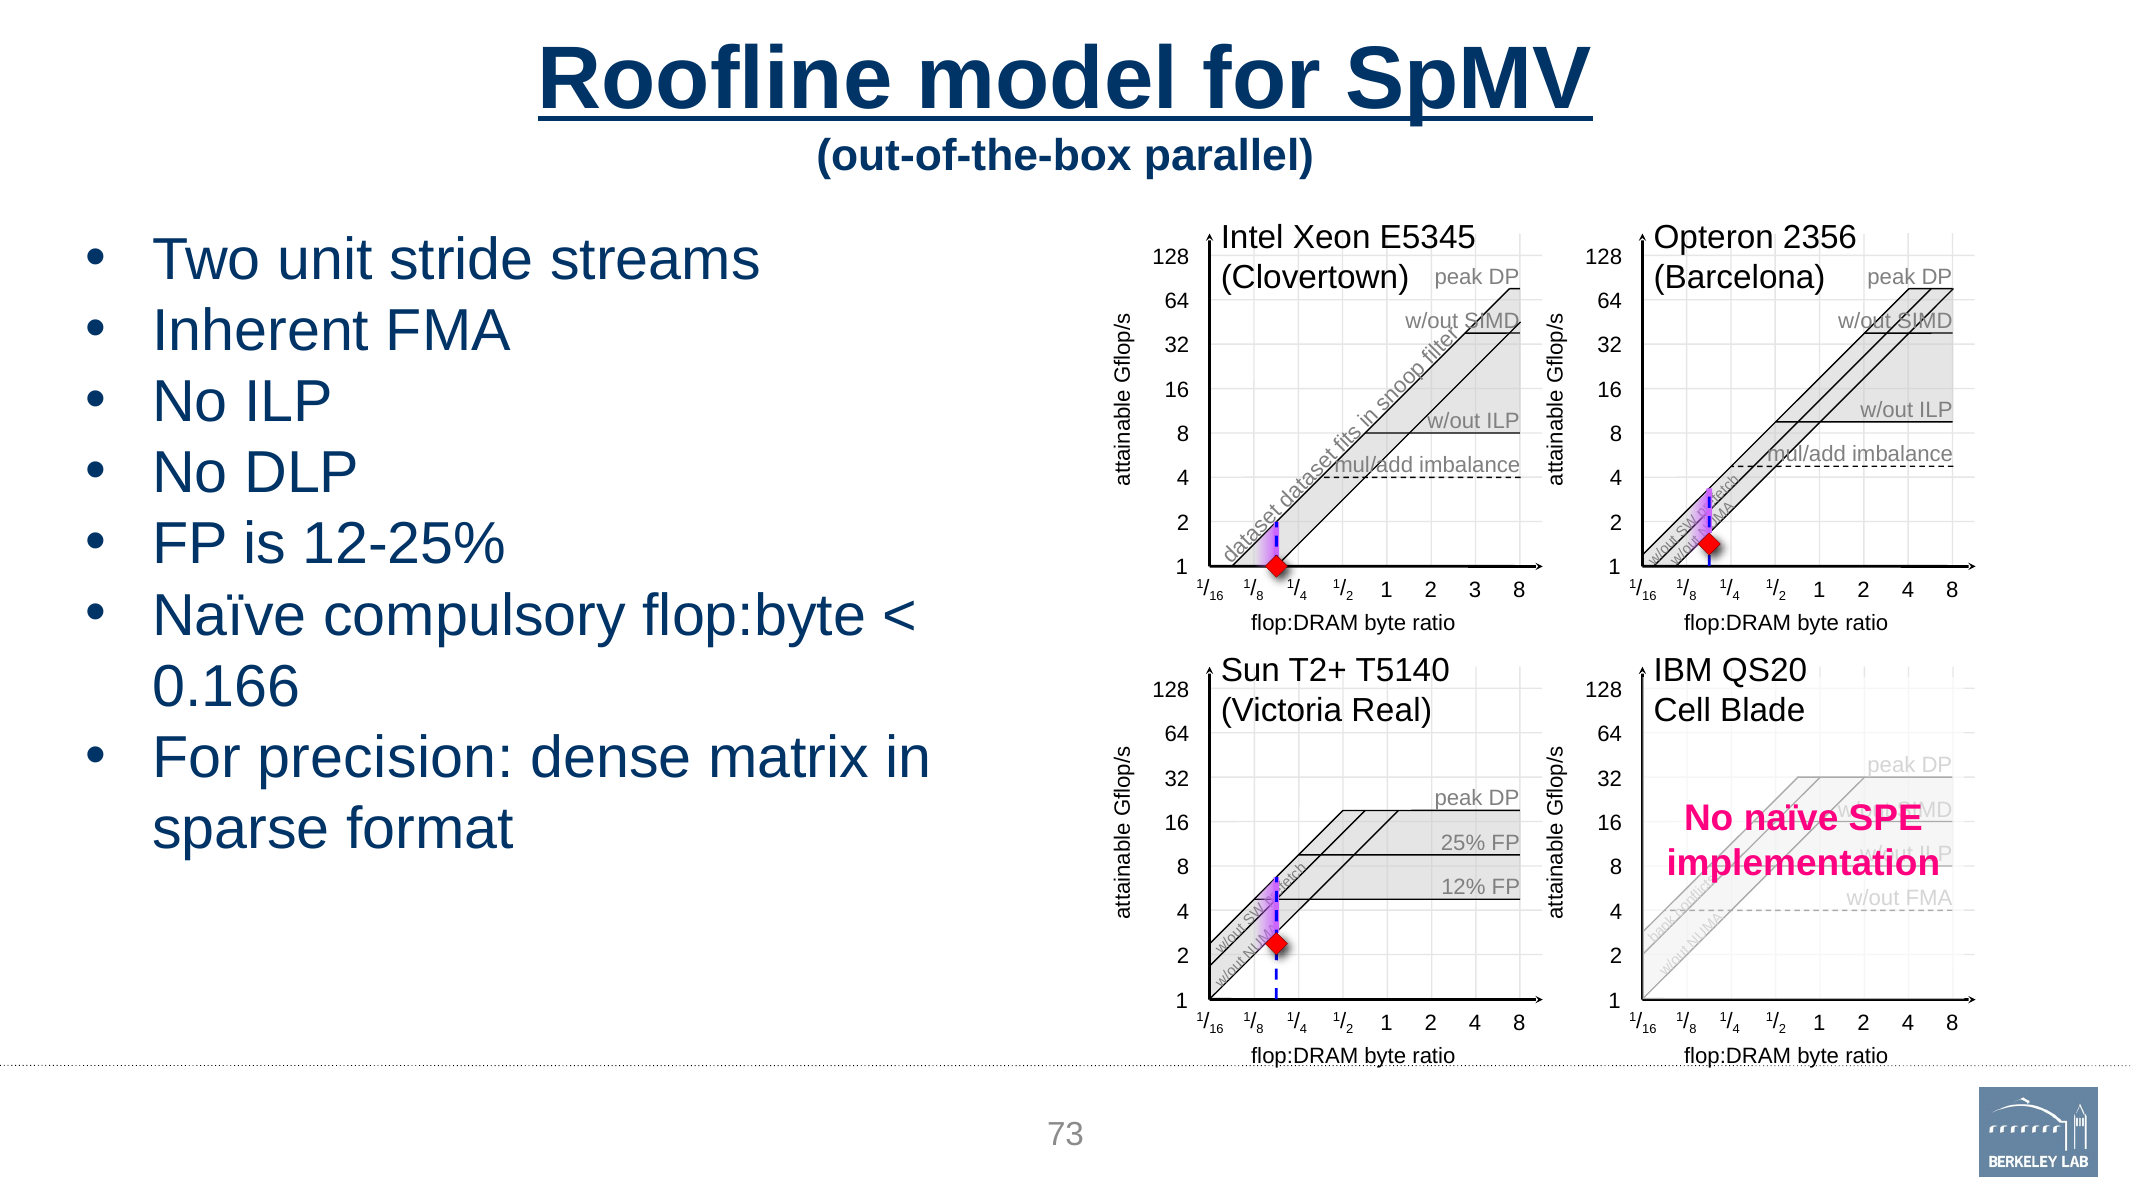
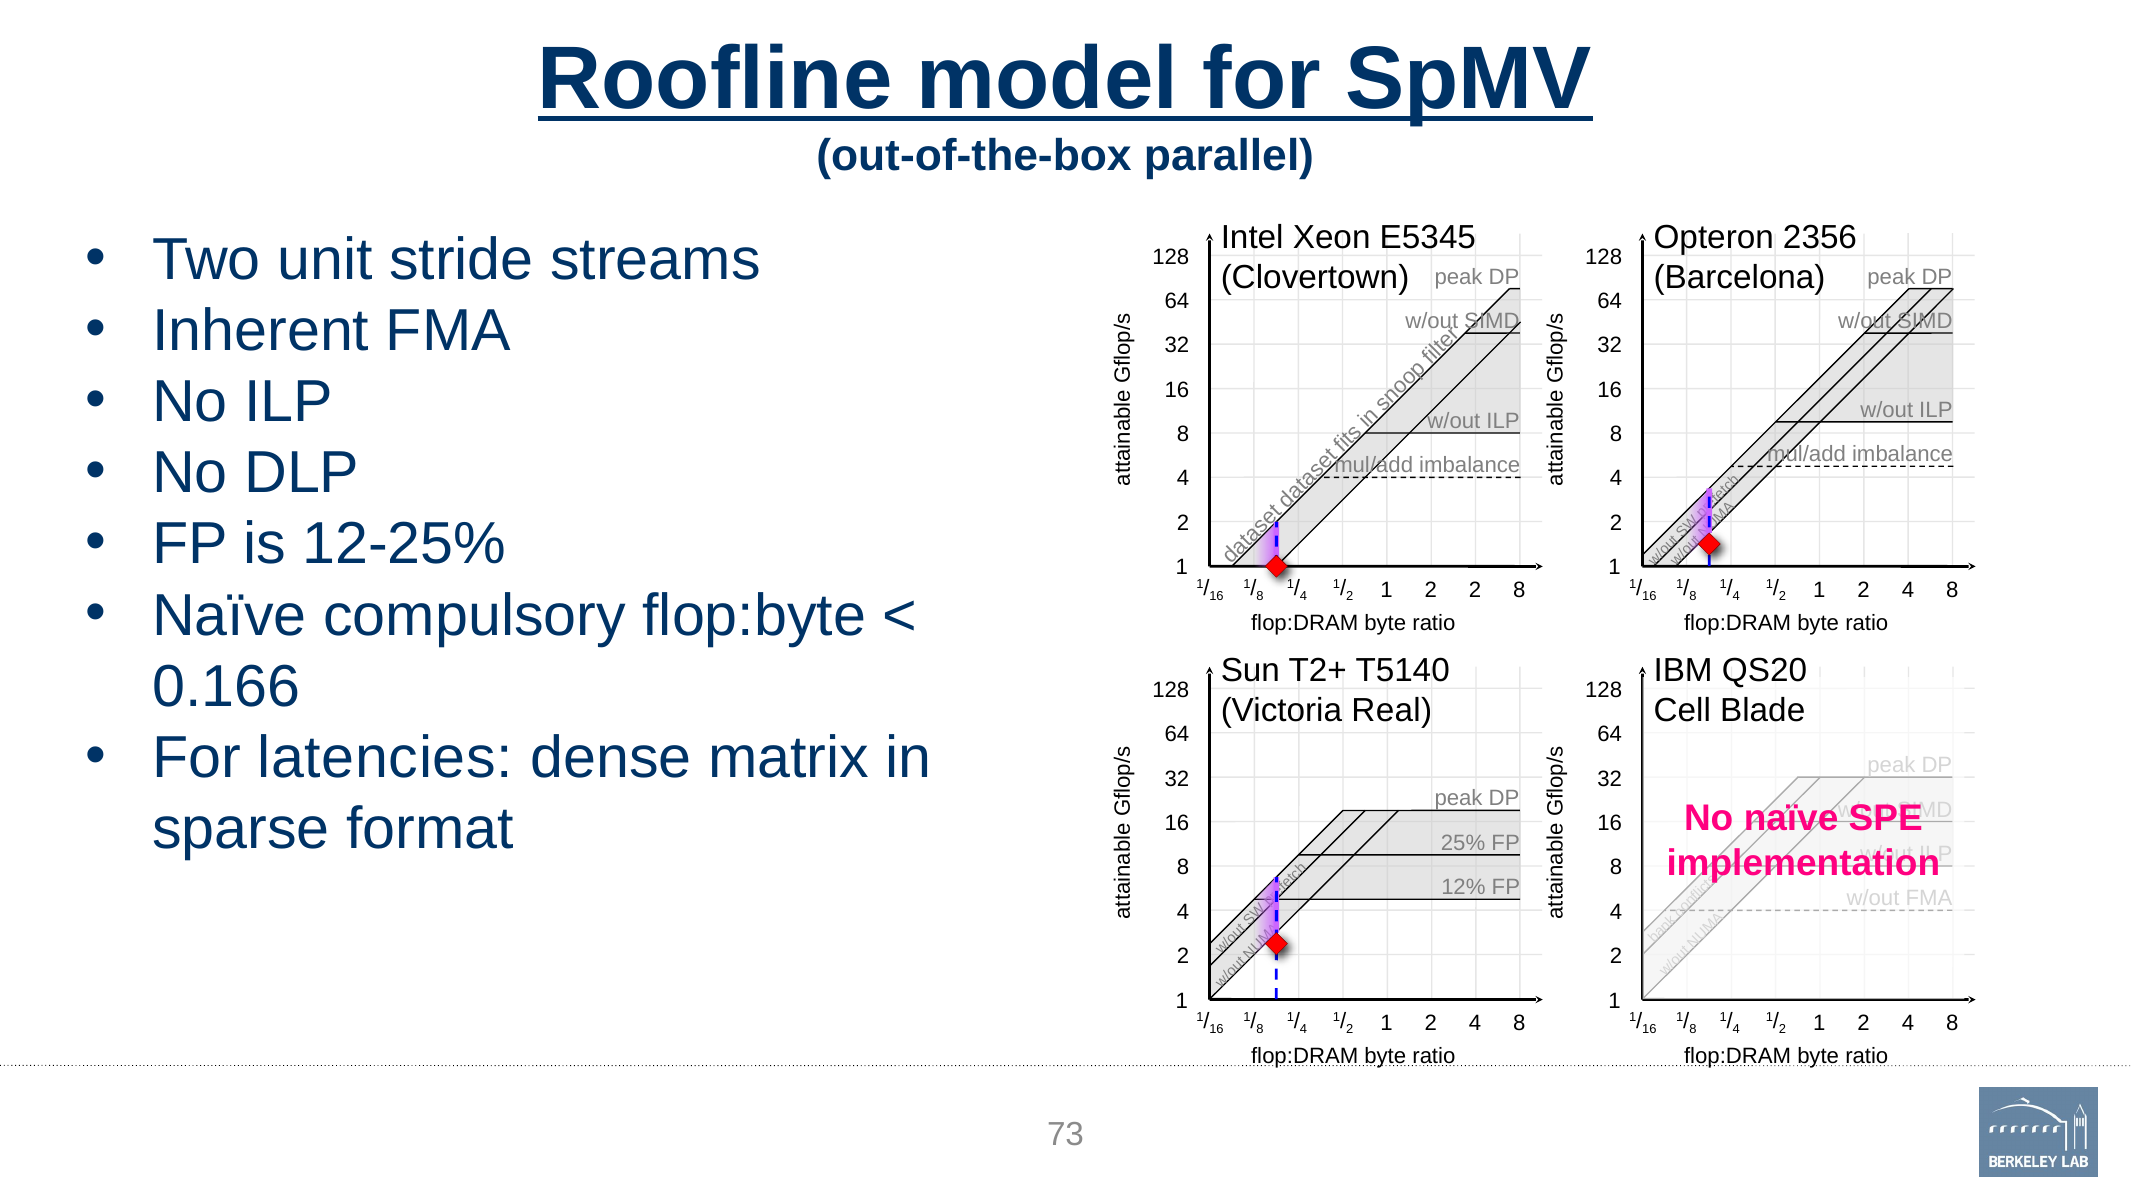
2 3: 3 -> 2 (1475, 590)
precision: precision -> latencies (385, 757)
